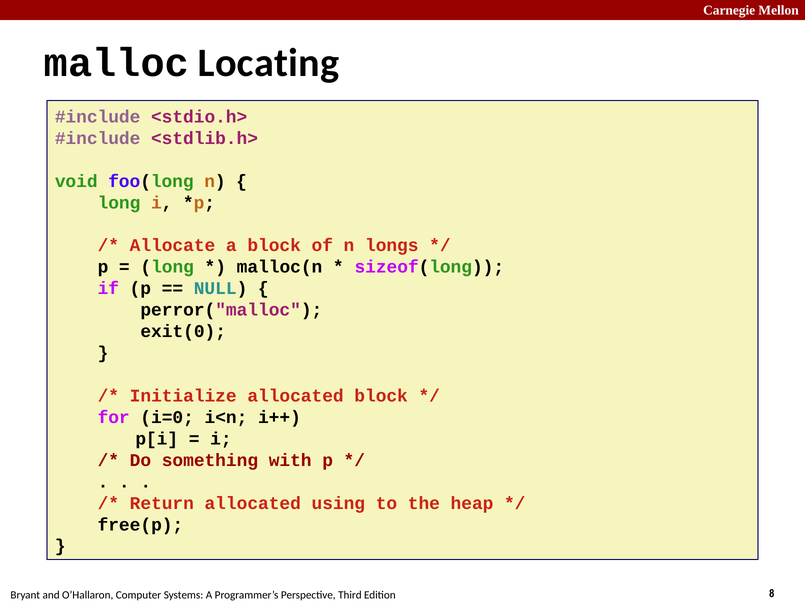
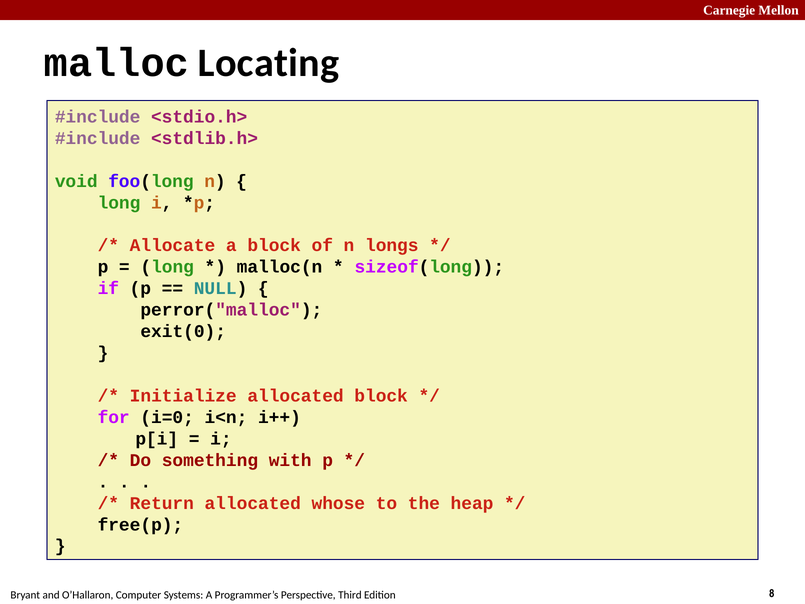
using: using -> whose (338, 503)
